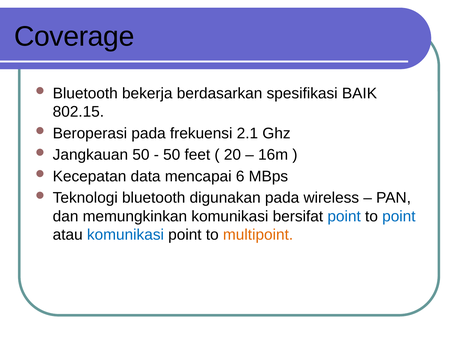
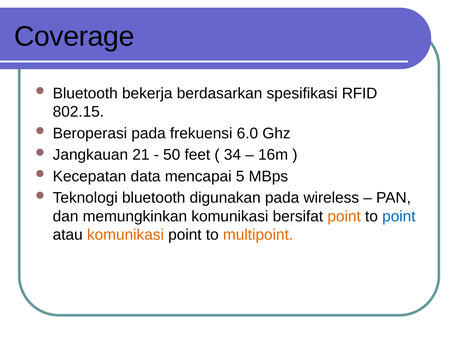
BAIK: BAIK -> RFID (360, 93)
2.1: 2.1 -> 6.0 (247, 134)
Jangkauan 50: 50 -> 21 (141, 155)
20: 20 -> 34 (232, 155)
6: 6 -> 5 (240, 177)
point colour: blue -> orange (344, 217)
komunikasi colour: blue -> orange (125, 235)
